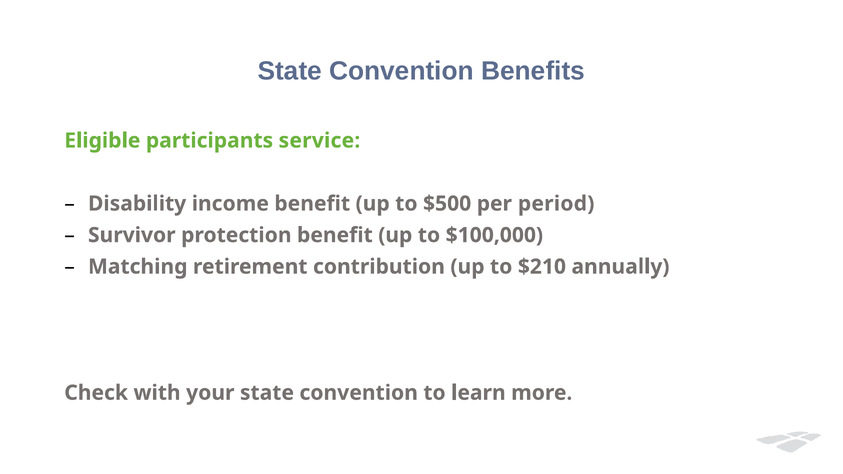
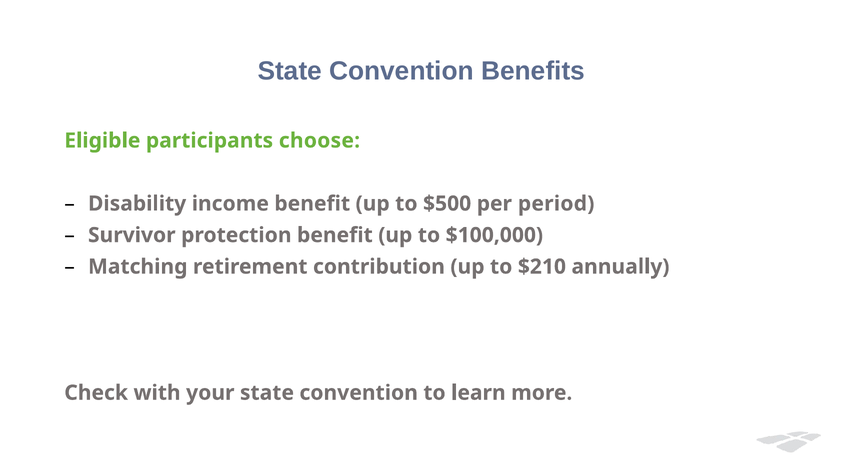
service: service -> choose (319, 141)
